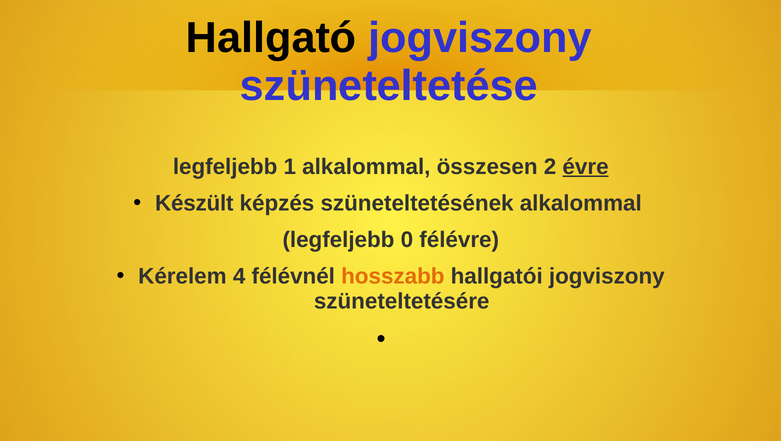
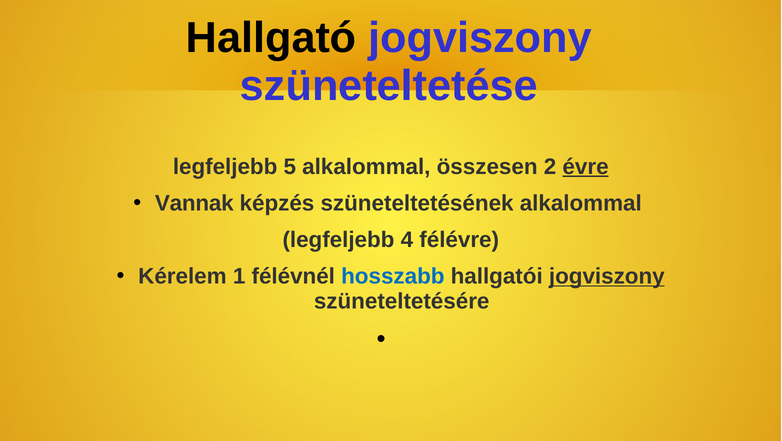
1: 1 -> 5 (290, 167)
Készült: Készült -> Vannak (194, 203)
0: 0 -> 4 (407, 240)
4: 4 -> 1 (239, 276)
hosszabb colour: orange -> blue (393, 276)
jogviszony underline: none -> present (607, 276)
